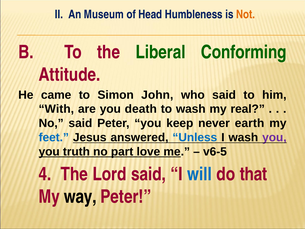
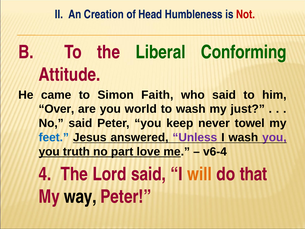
Museum: Museum -> Creation (104, 15)
Not colour: orange -> red (246, 15)
John: John -> Faith (157, 95)
With: With -> Over (56, 109)
death: death -> world (141, 109)
real: real -> just (248, 109)
earth: earth -> towel (250, 123)
Unless colour: blue -> purple (195, 137)
v6-5: v6-5 -> v6-4 (215, 152)
will colour: blue -> orange (200, 174)
